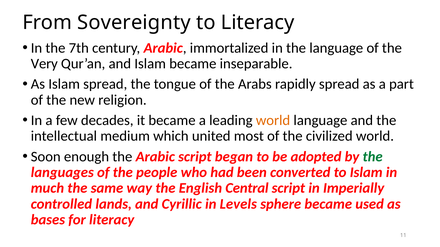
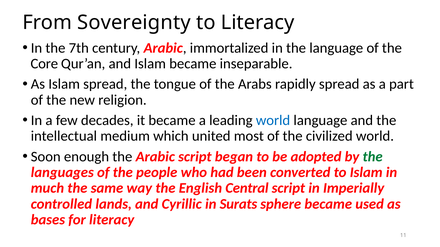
Very: Very -> Core (44, 64)
world colour: orange -> blue (273, 121)
Levels: Levels -> Surats (238, 204)
